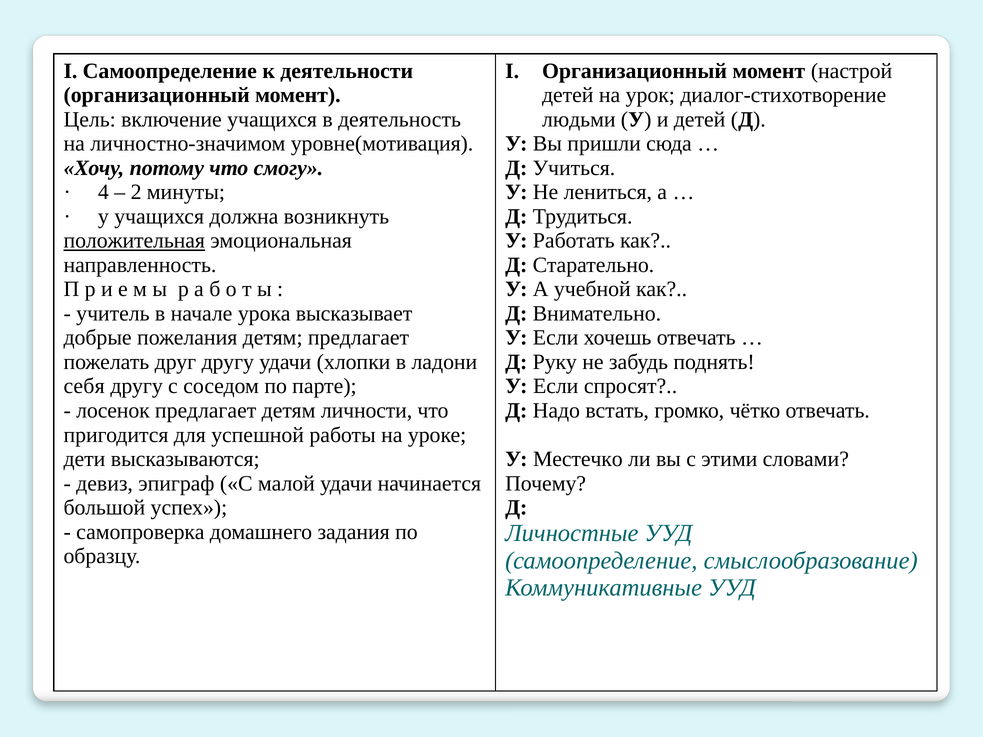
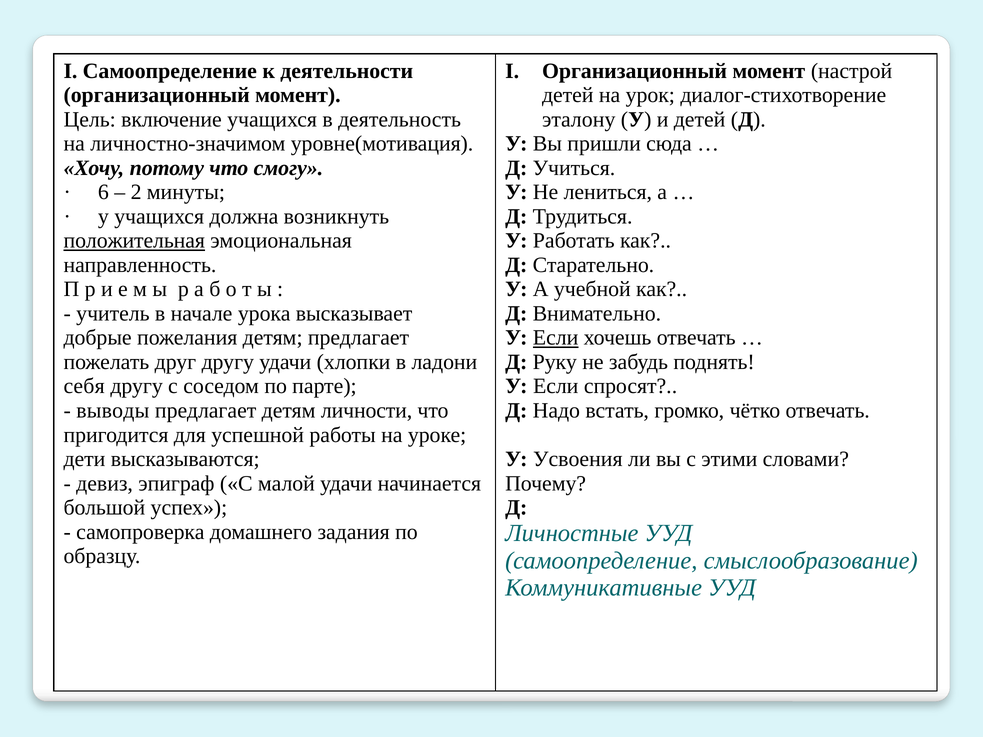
людьми: людьми -> эталону (579, 120)
4: 4 -> 6 (103, 192)
Если underline: none -> present (556, 338)
лосенок: лосенок -> выводы (113, 411)
Местечко: Местечко -> Усвоения (578, 459)
